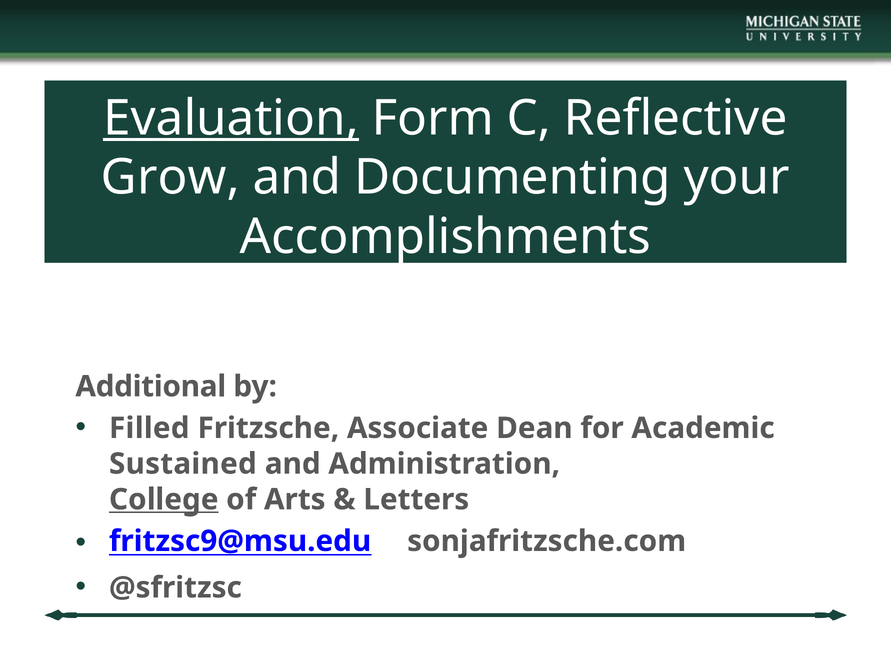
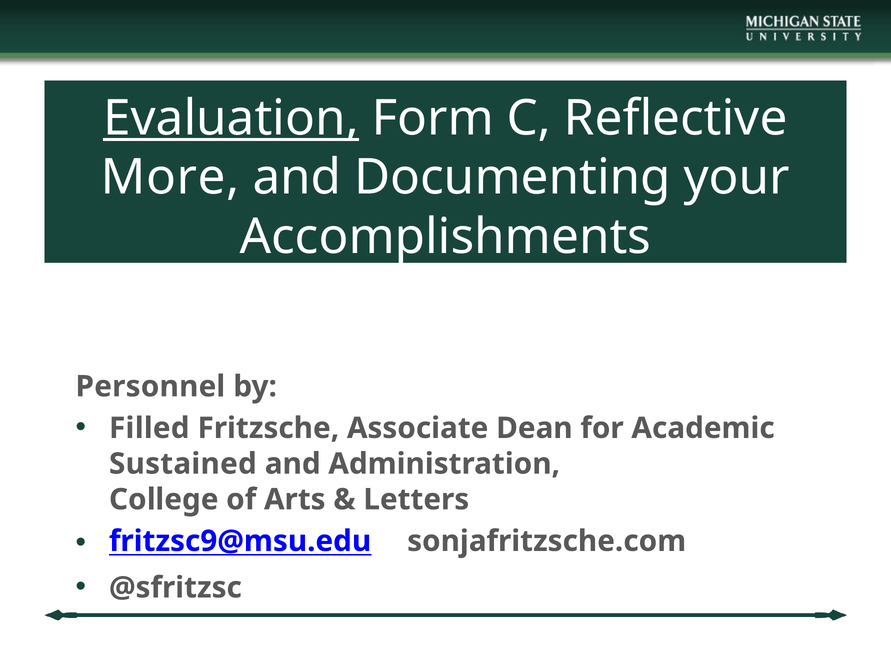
Grow: Grow -> More (170, 177)
Additional: Additional -> Personnel (150, 386)
College underline: present -> none (164, 499)
